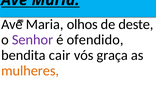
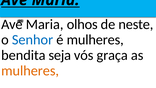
deste: deste -> neste (136, 24)
Senhor colour: purple -> blue (33, 40)
é ofendido: ofendido -> mulheres (95, 40)
cair: cair -> seja (60, 55)
